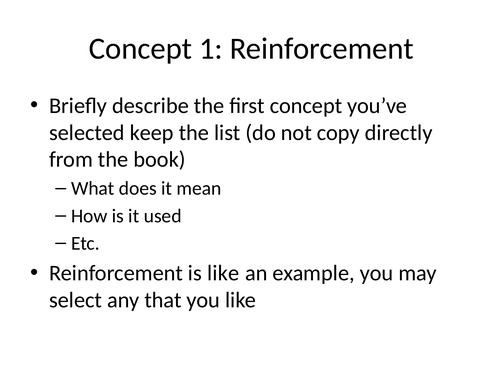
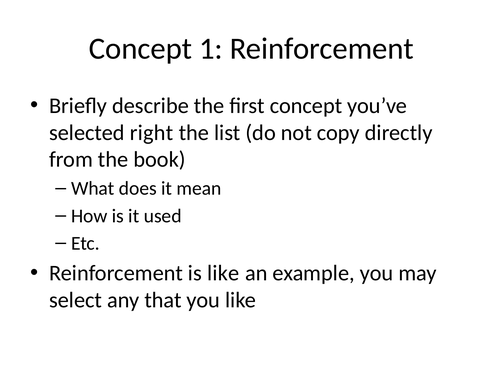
keep: keep -> right (152, 132)
